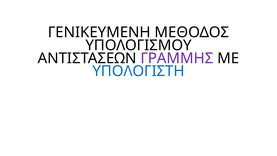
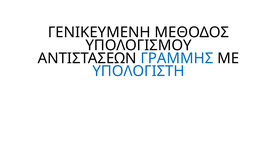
ΓΡΑΜΜΗΣ colour: purple -> blue (177, 58)
